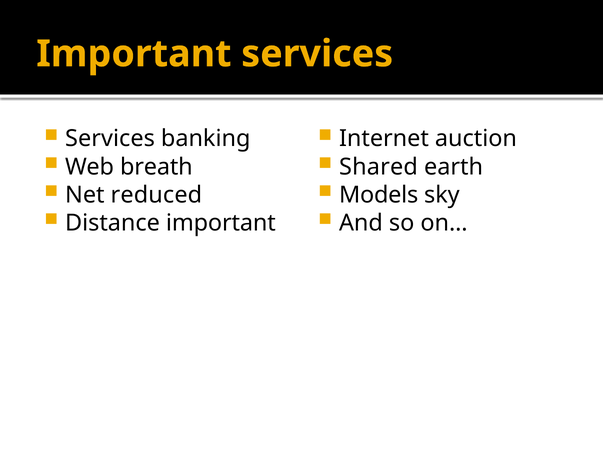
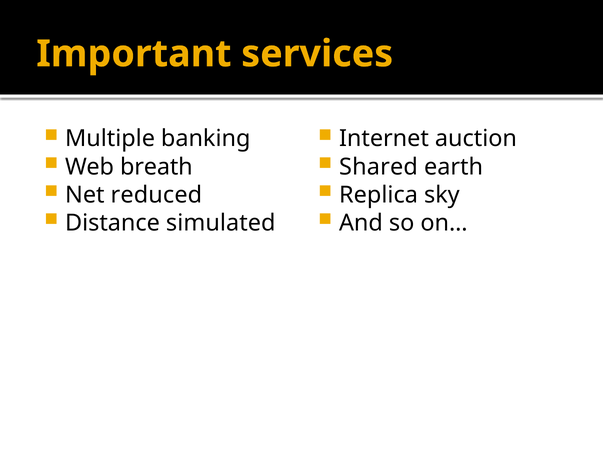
Services: Services -> Multiple (110, 139)
Models: Models -> Replica (379, 195)
Distance important: important -> simulated (221, 223)
